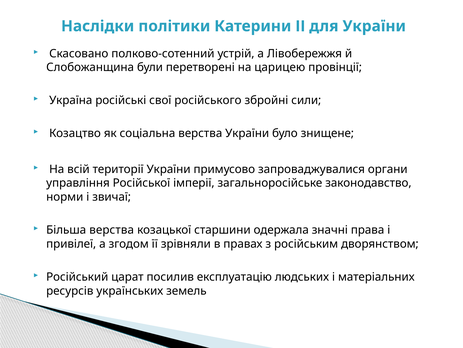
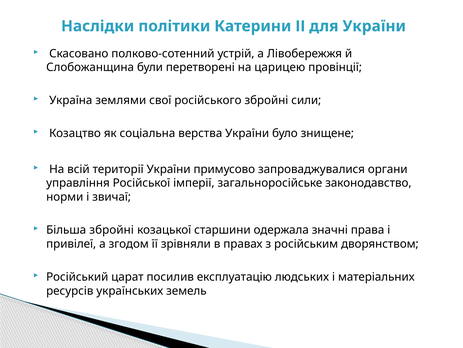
російські: російські -> землями (121, 100)
Більша верства: верства -> збройні (112, 230)
